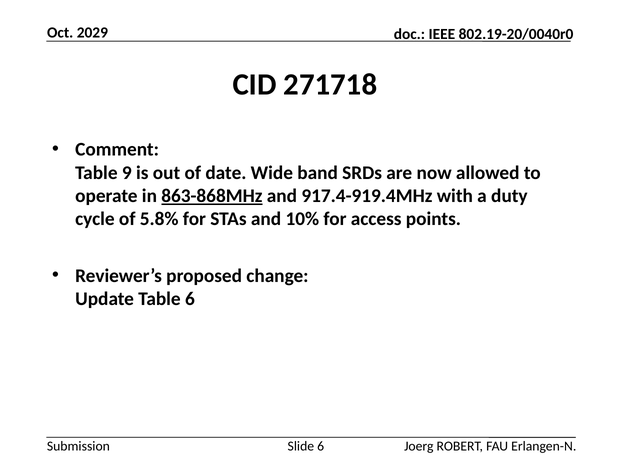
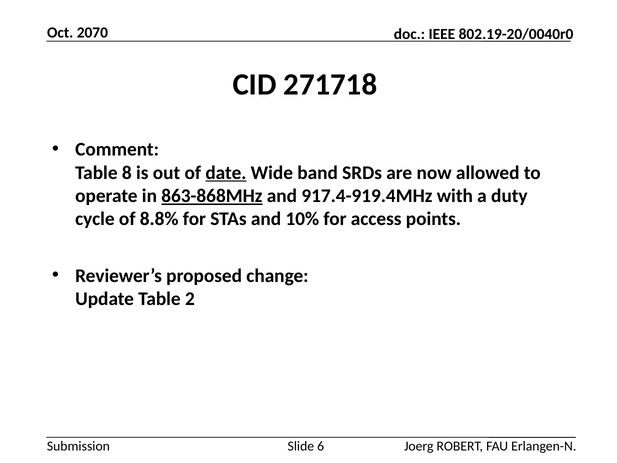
2029: 2029 -> 2070 (92, 33)
9: 9 -> 8 (127, 173)
date underline: none -> present (226, 173)
5.8%: 5.8% -> 8.8% (159, 219)
Table 6: 6 -> 2 (190, 299)
